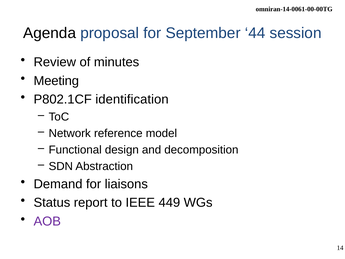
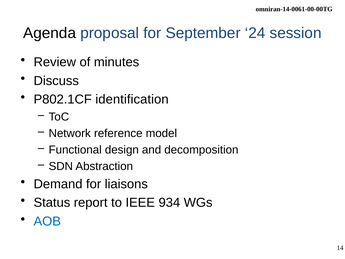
44: 44 -> 24 (255, 33)
Meeting: Meeting -> Discuss (56, 81)
449: 449 -> 934 (169, 203)
AOB colour: purple -> blue (47, 221)
